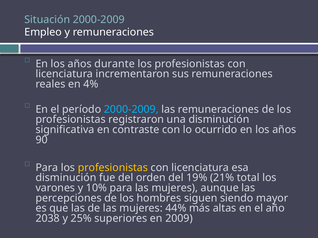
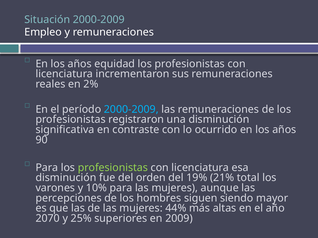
durante: durante -> equidad (115, 64)
4%: 4% -> 2% (91, 84)
profesionistas colour: yellow -> light green (113, 168)
2038: 2038 -> 2070 (48, 219)
